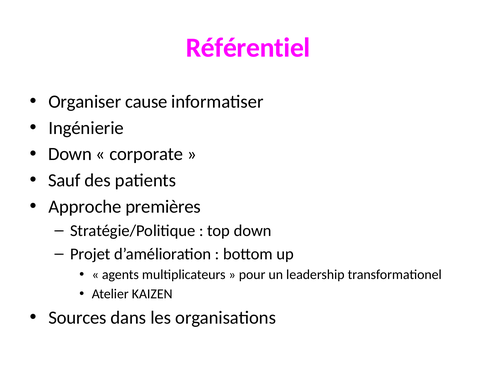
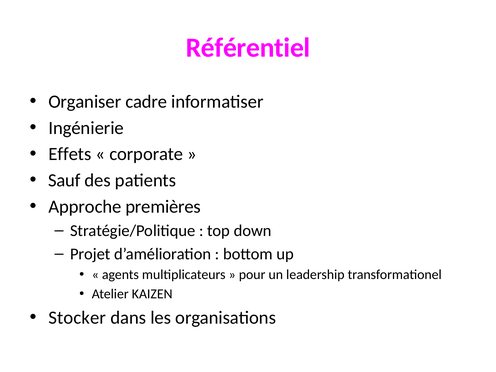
cause: cause -> cadre (146, 102)
Down: Down -> Effets (70, 154)
Sources: Sources -> Stocker (77, 318)
